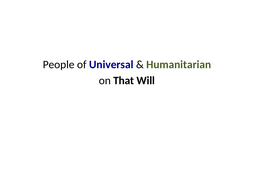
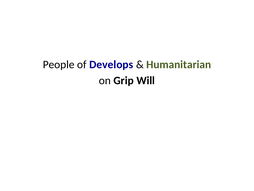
Universal: Universal -> Develops (111, 64)
That: That -> Grip (124, 80)
